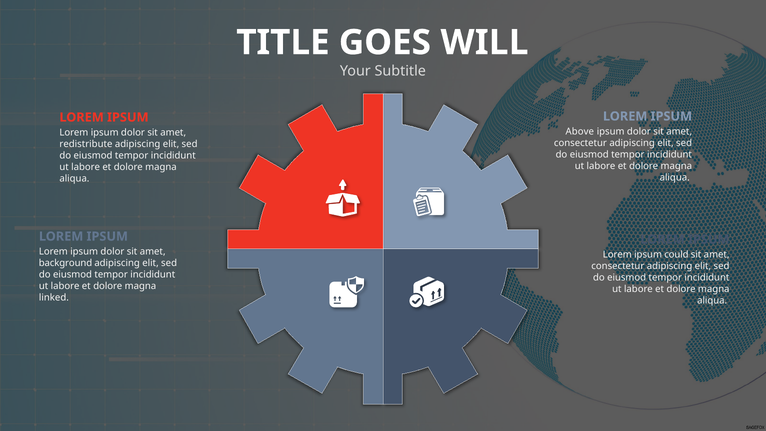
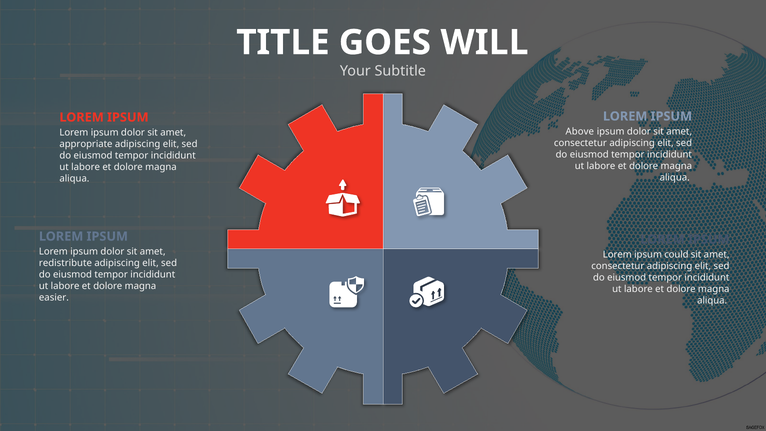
redistribute: redistribute -> appropriate (86, 144)
background: background -> redistribute (65, 263)
linked: linked -> easier (54, 297)
